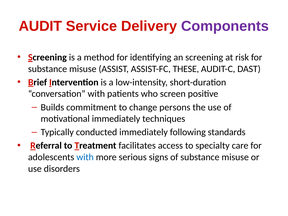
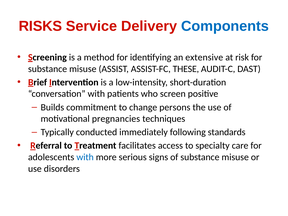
AUDIT: AUDIT -> RISKS (40, 26)
Components colour: purple -> blue (225, 26)
an screening: screening -> extensive (204, 57)
motivational immediately: immediately -> pregnancies (116, 119)
